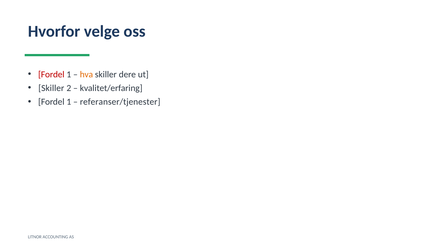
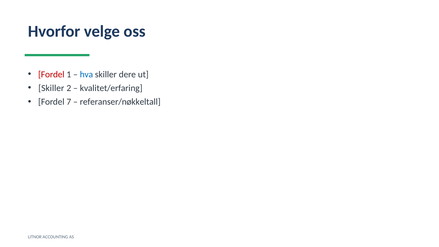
hva colour: orange -> blue (86, 74)
1: 1 -> 7 (69, 102)
referanser/tjenester: referanser/tjenester -> referanser/nøkkeltall (120, 102)
